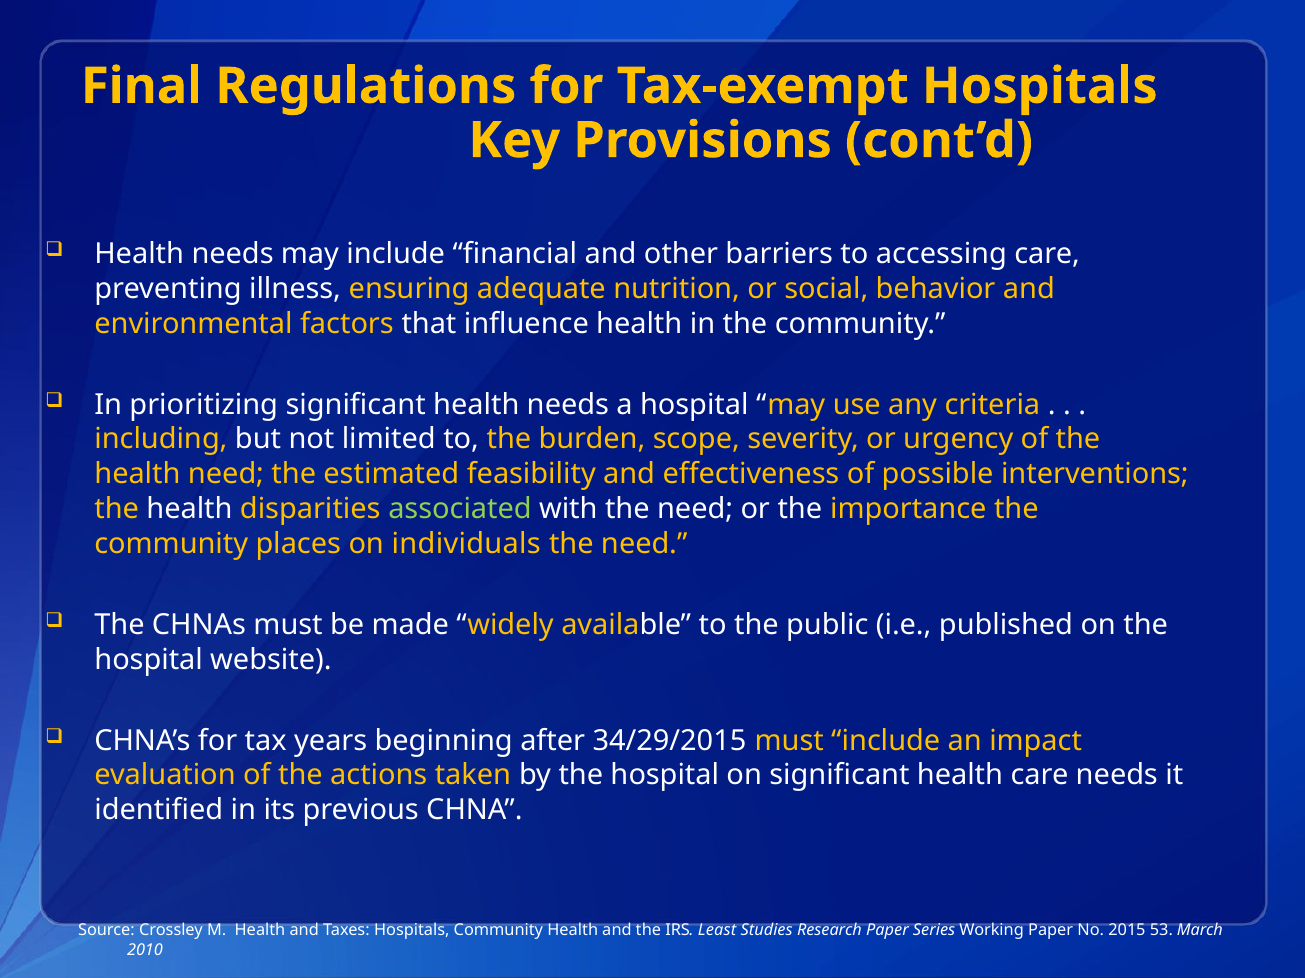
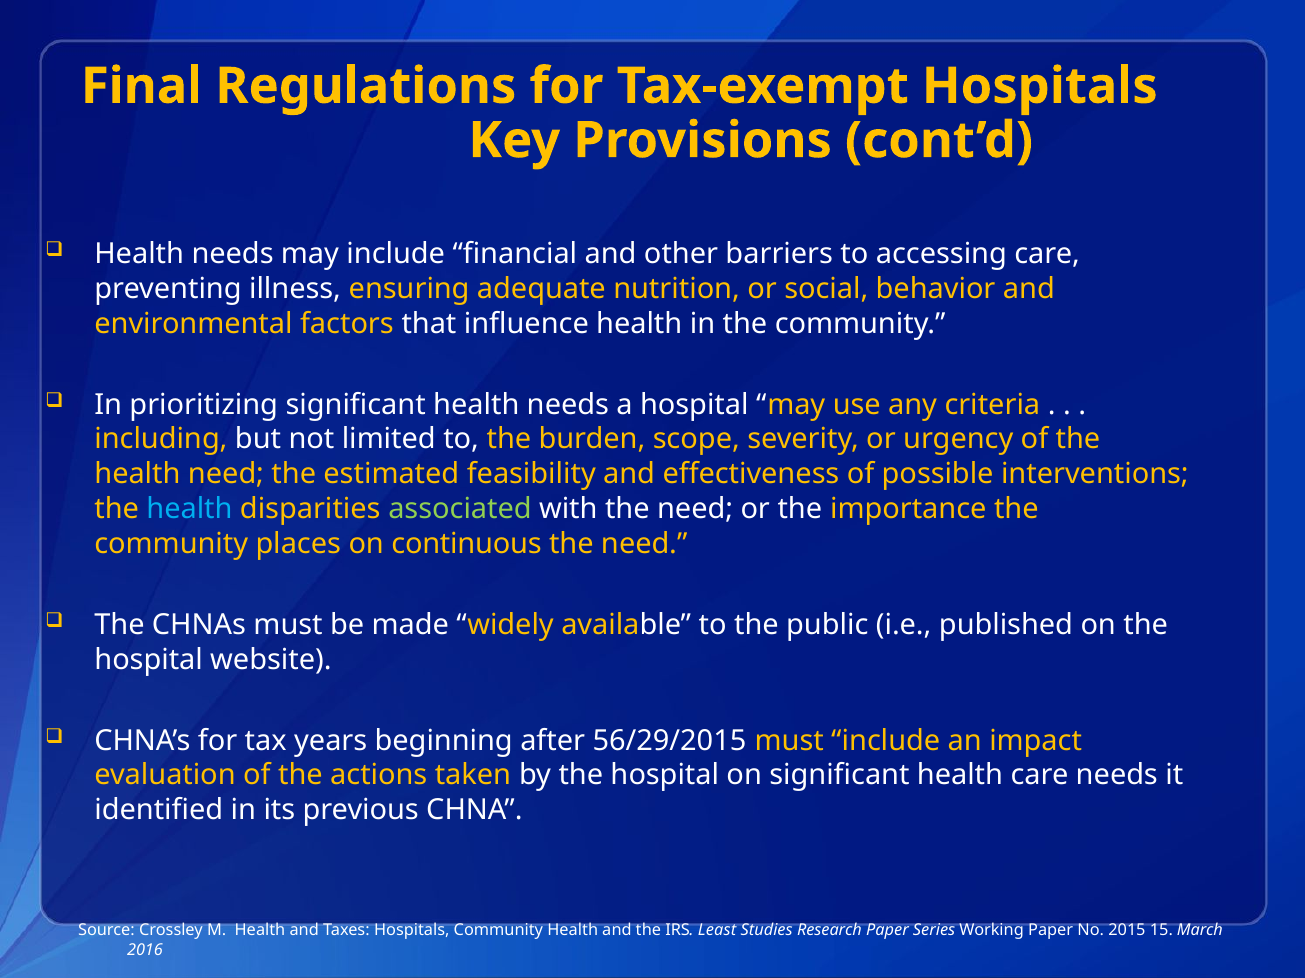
health colour: white -> light blue (189, 509)
individuals: individuals -> continuous (467, 544)
34/29/2015: 34/29/2015 -> 56/29/2015 (669, 741)
53: 53 -> 15 (1161, 931)
2010: 2010 -> 2016 (145, 950)
